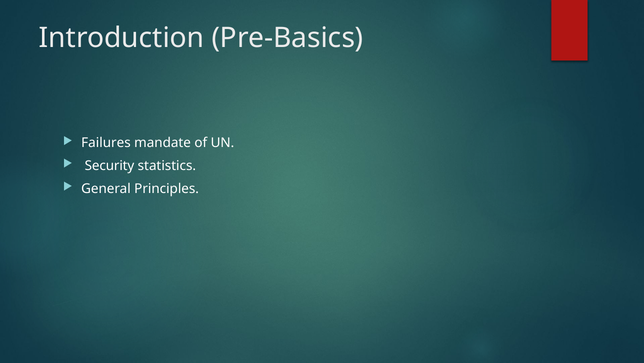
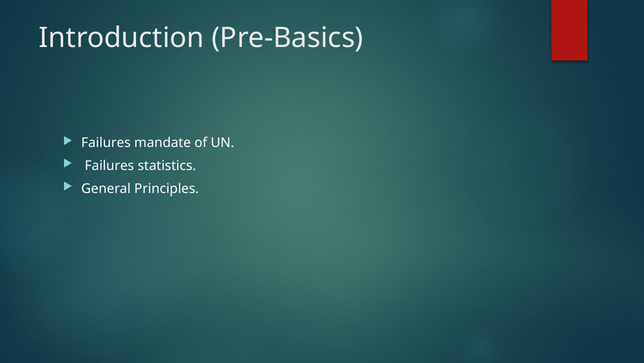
Security: Security -> Failures (109, 165)
